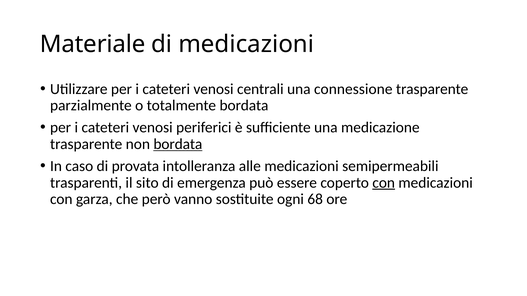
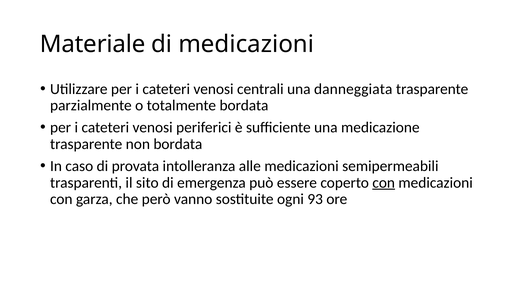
connessione: connessione -> danneggiata (353, 89)
bordata underline: present -> none (178, 144)
68: 68 -> 93 (315, 199)
